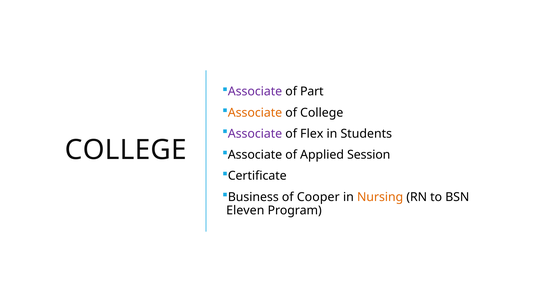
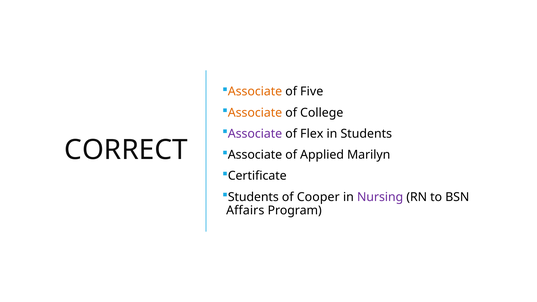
Associate colour: purple -> orange (255, 92)
Part: Part -> Five (312, 92)
COLLEGE: COLLEGE -> CORRECT (126, 150)
Session: Session -> Marilyn (369, 155)
Business: Business -> Students (253, 197)
Nursing colour: orange -> purple (380, 197)
Eleven: Eleven -> Affairs (245, 210)
